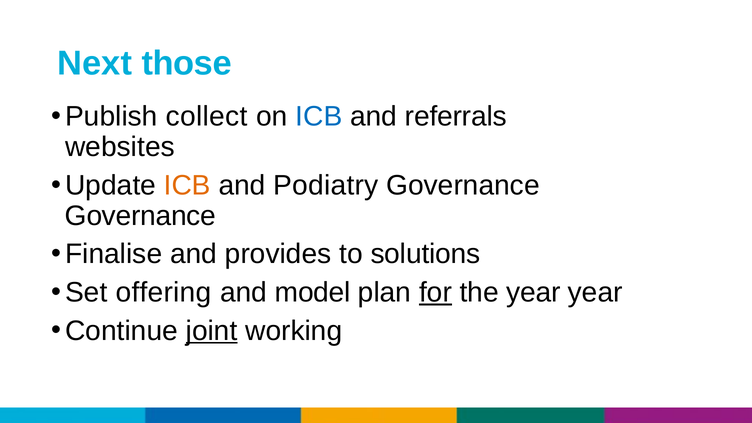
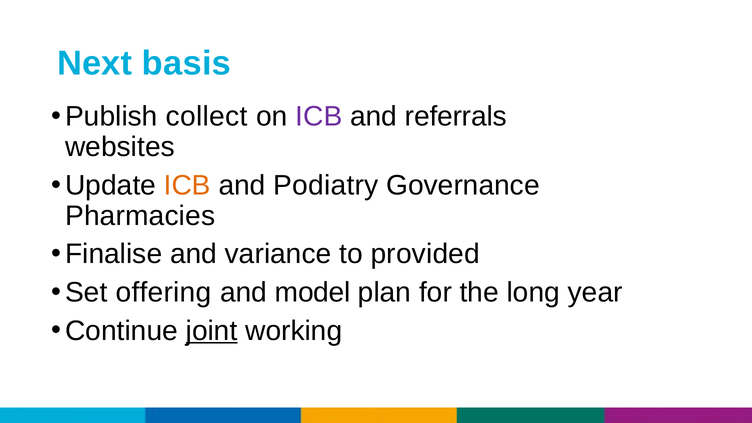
those: those -> basis (186, 63)
ICB colour: blue -> purple (319, 117)
Governance: Governance -> Pharmacies (140, 216)
provides: provides -> variance (278, 254)
solutions: solutions -> provided (425, 254)
for underline: present -> none (435, 292)
the year: year -> long (533, 292)
